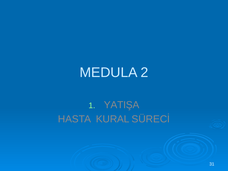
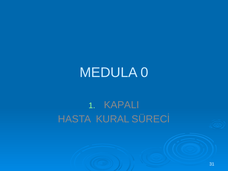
2: 2 -> 0 (145, 72)
YATIŞA: YATIŞA -> KAPALI (122, 105)
